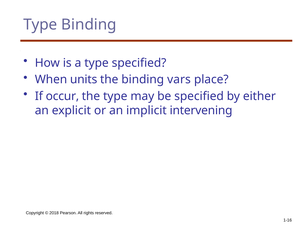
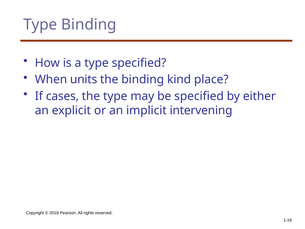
vars: vars -> kind (179, 79)
occur: occur -> cases (62, 96)
